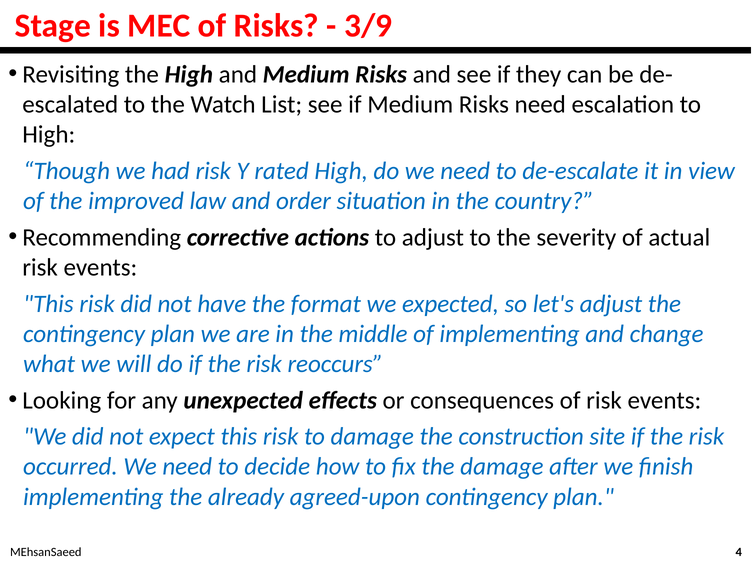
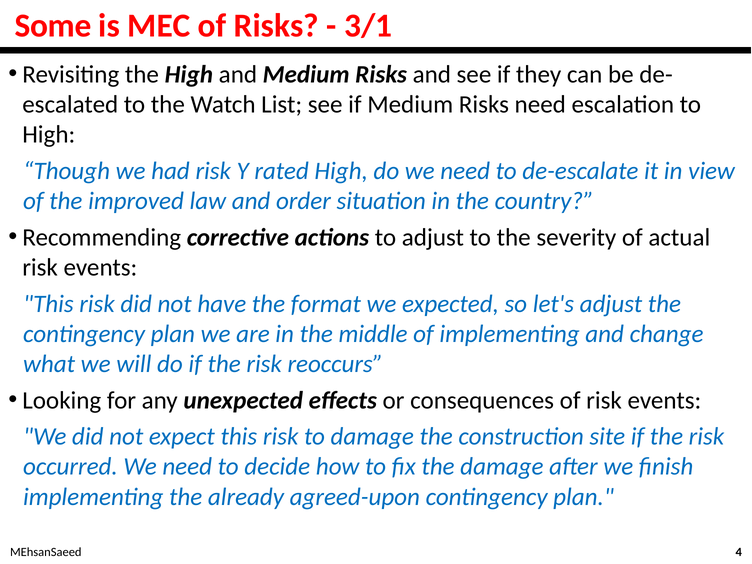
Stage: Stage -> Some (53, 26)
3/9: 3/9 -> 3/1 (368, 26)
